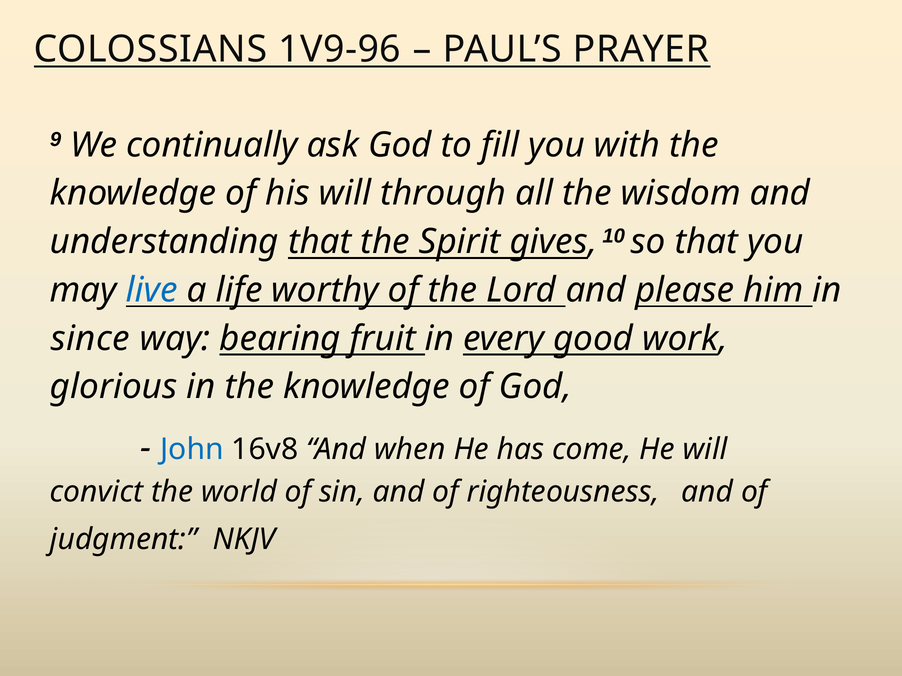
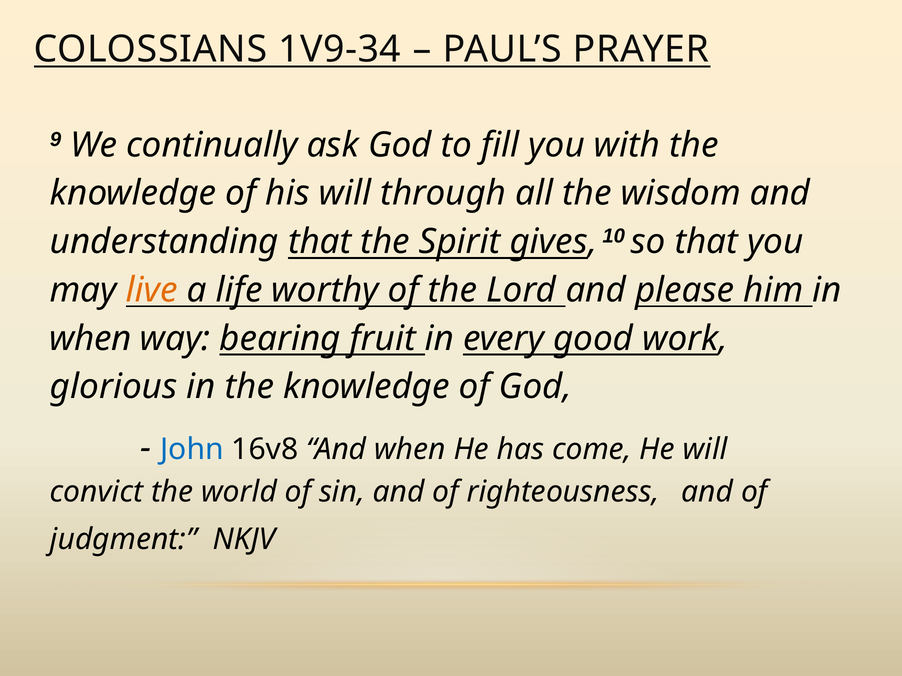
1V9-96: 1V9-96 -> 1V9-34 (340, 50)
live colour: blue -> orange (152, 290)
since: since -> when (91, 339)
